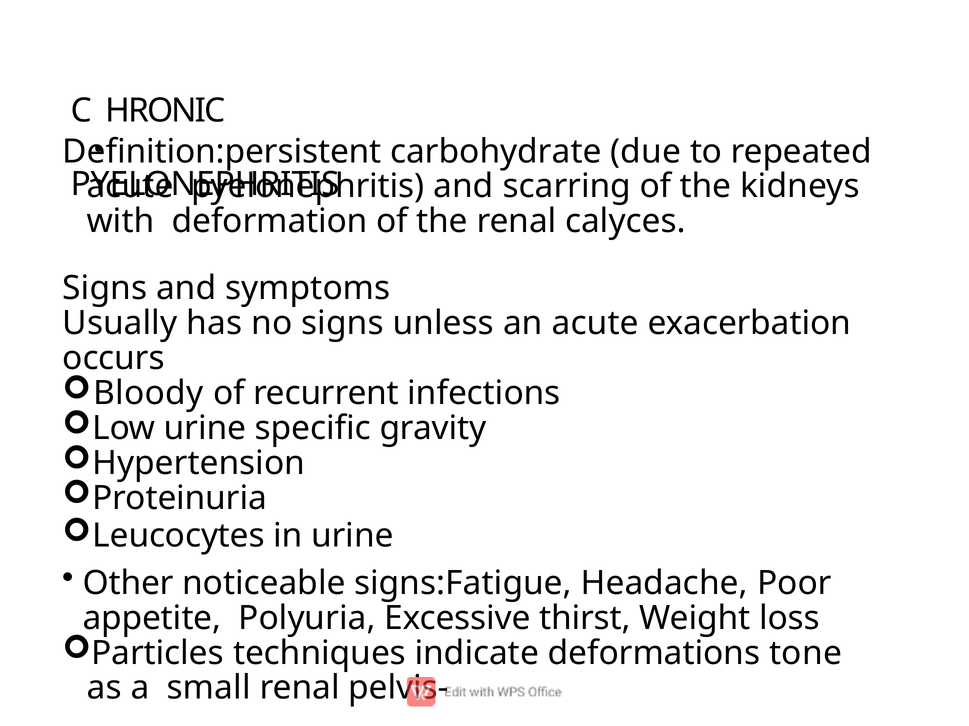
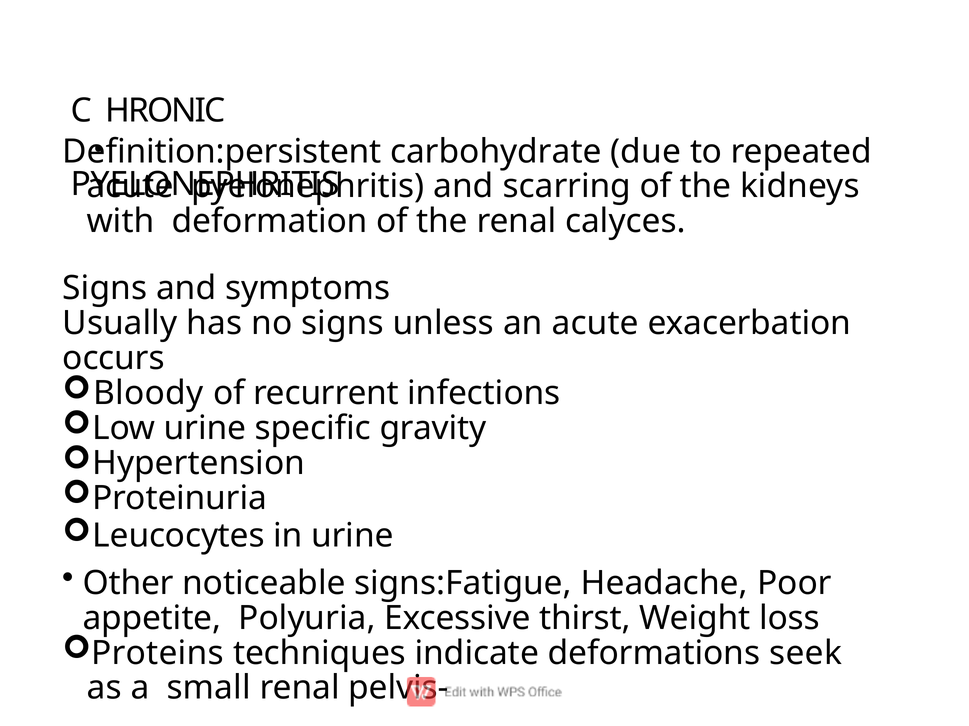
Particles: Particles -> Proteins (157, 653)
tone: tone -> seek (806, 653)
